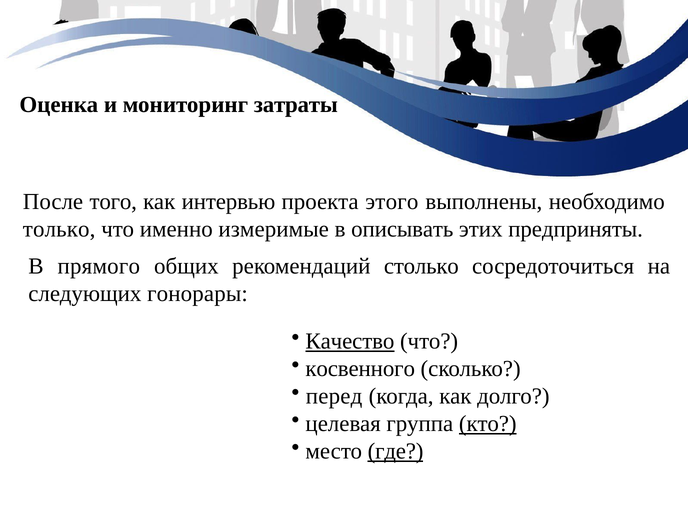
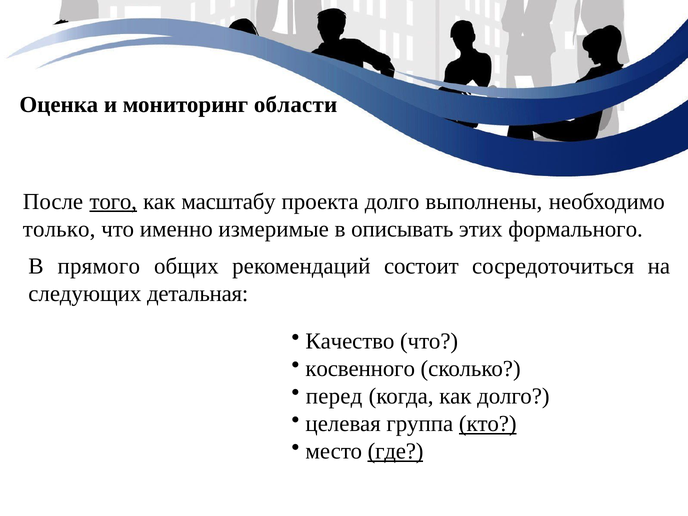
затраты: затраты -> области (296, 105)
того underline: none -> present (113, 201)
интервью: интервью -> масштабу (229, 201)
проекта этого: этого -> долго (392, 201)
предприняты: предприняты -> формального (576, 229)
столько: столько -> состоит (421, 266)
гонорары: гонорары -> детальная (198, 294)
Качество underline: present -> none (350, 341)
